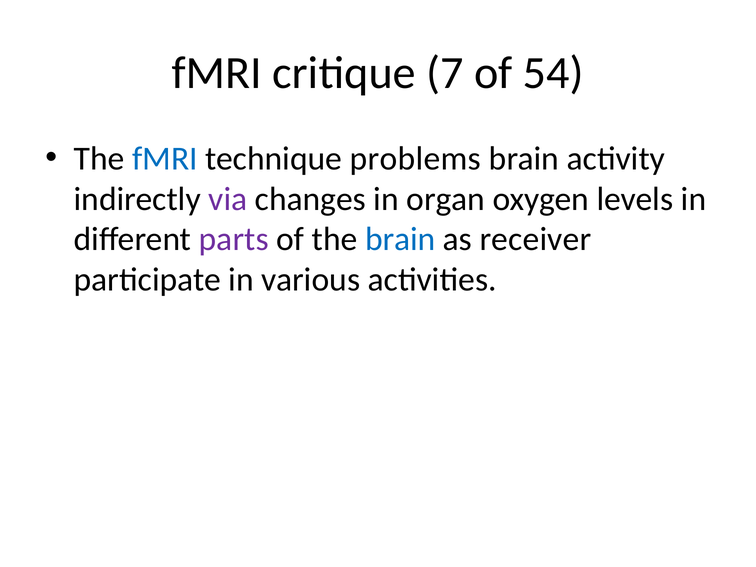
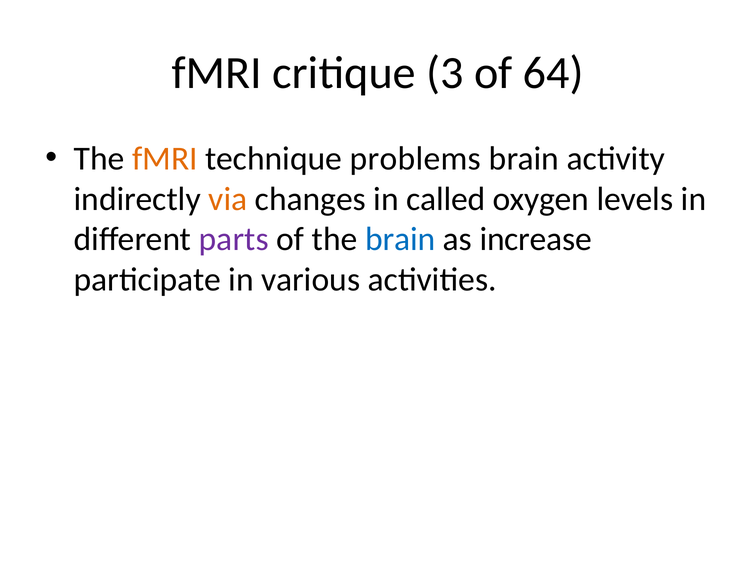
7: 7 -> 3 (445, 73)
54: 54 -> 64 (553, 73)
fMRI colour: blue -> orange (165, 159)
via colour: purple -> orange (228, 199)
organ: organ -> called (446, 199)
receiver: receiver -> increase (536, 239)
